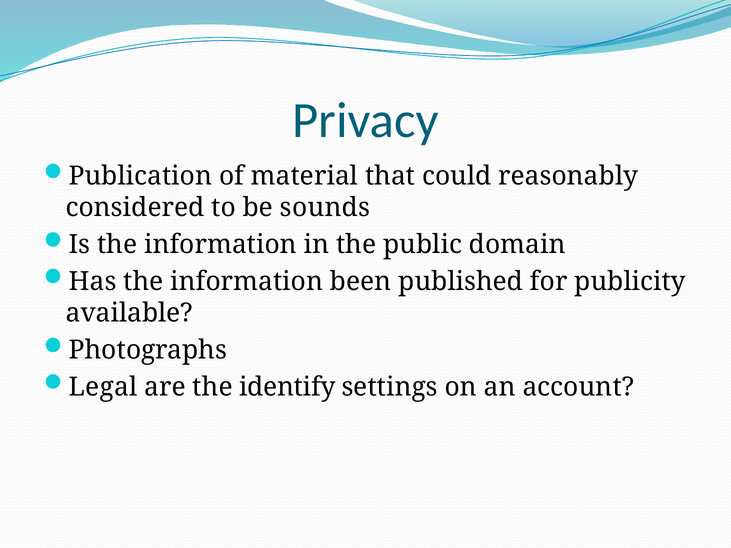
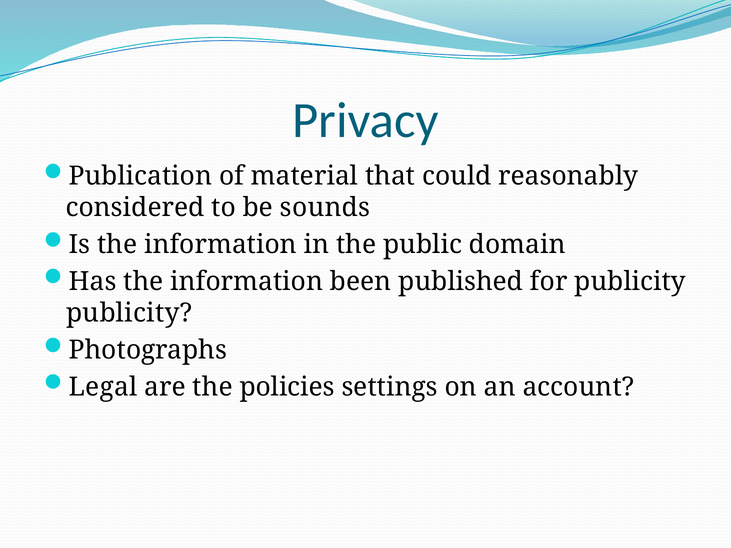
available: available -> publicity (129, 313)
identify: identify -> policies (287, 387)
